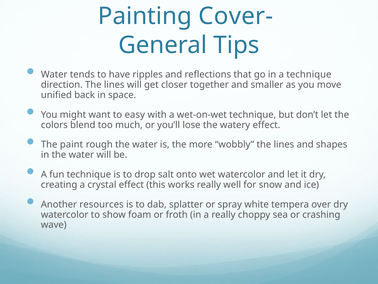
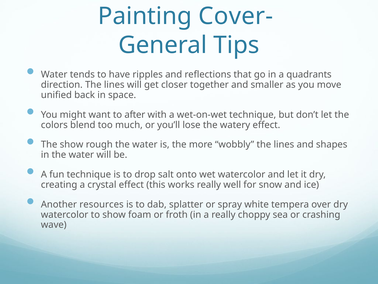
a technique: technique -> quadrants (309, 74)
easy: easy -> after (135, 114)
The paint: paint -> show (72, 144)
